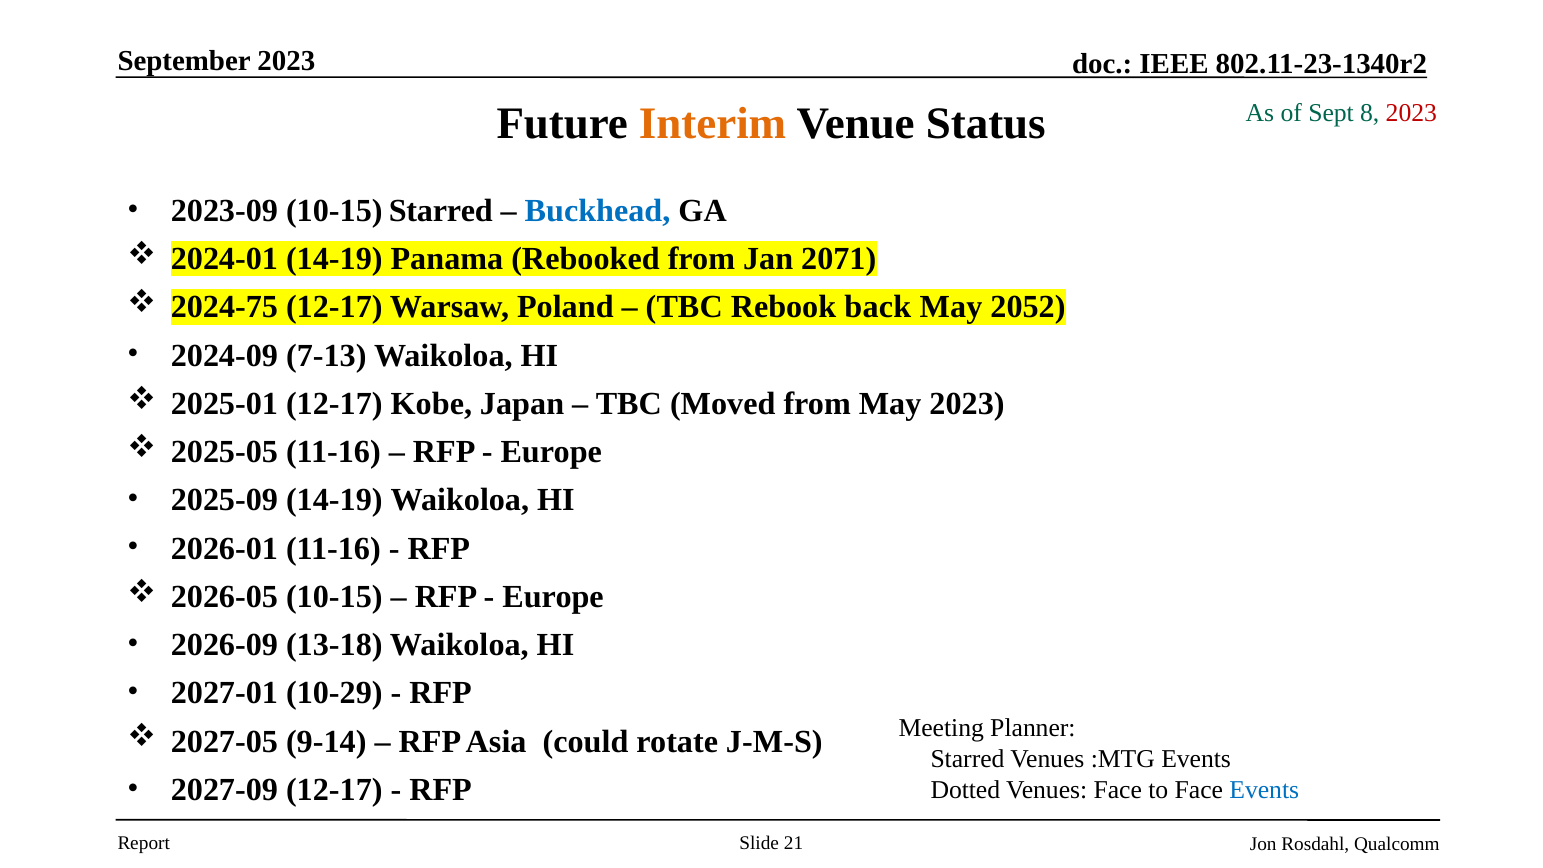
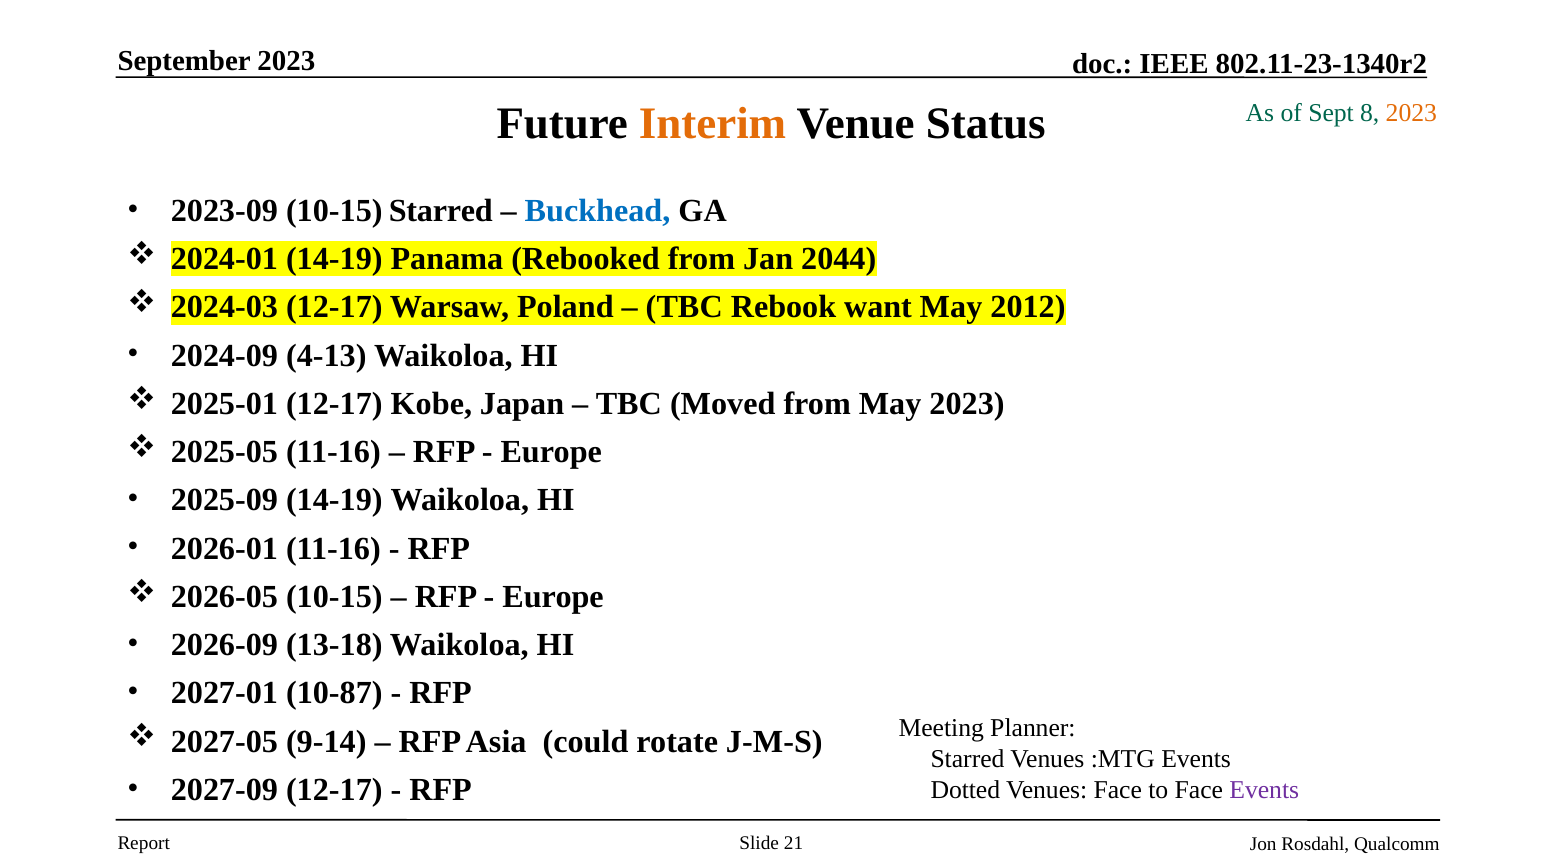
2023 colour: red -> orange (1411, 113)
2071: 2071 -> 2044 (839, 259)
2024-75: 2024-75 -> 2024-03 (224, 307)
back: back -> want (878, 307)
2052: 2052 -> 2012 (1028, 307)
7-13: 7-13 -> 4-13 (326, 355)
10-29: 10-29 -> 10-87 (334, 693)
Events colour: blue -> purple (1264, 790)
